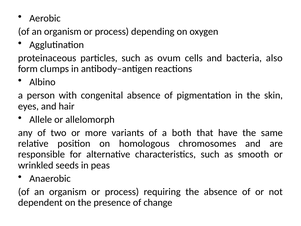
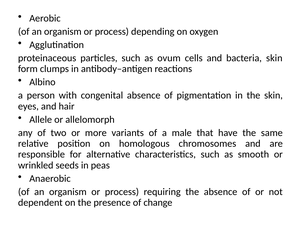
bacteria also: also -> skin (274, 58)
both: both -> male (182, 133)
